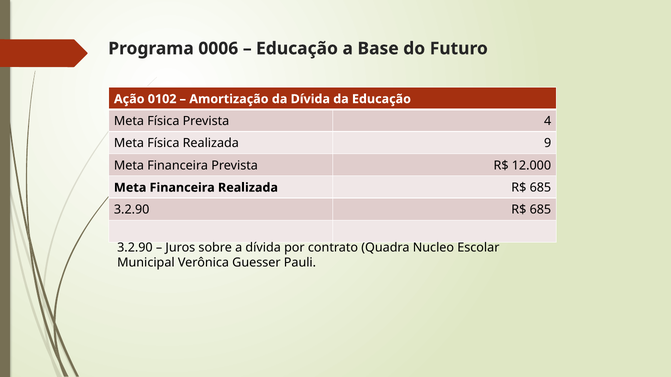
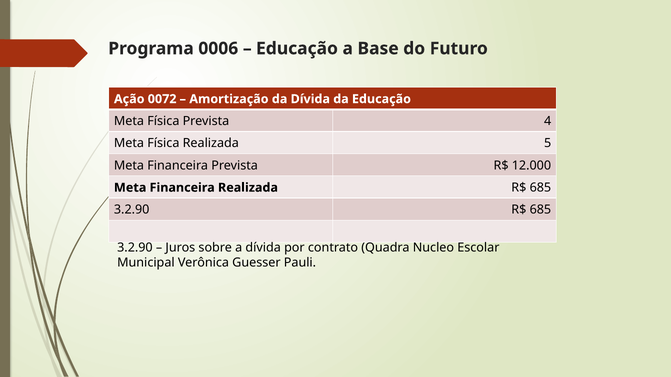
0102: 0102 -> 0072 (162, 99)
9: 9 -> 5 (548, 143)
